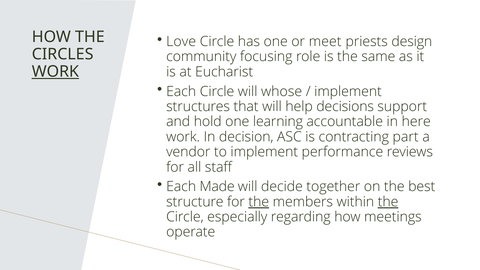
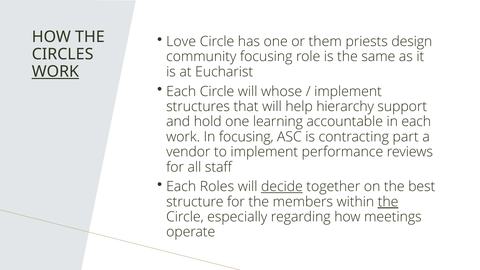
meet: meet -> them (325, 42)
decisions: decisions -> hierarchy (345, 107)
in here: here -> each (416, 122)
In decision: decision -> focusing (246, 137)
Made: Made -> Roles (217, 187)
decide underline: none -> present (282, 187)
the underline: present -> none (259, 202)
